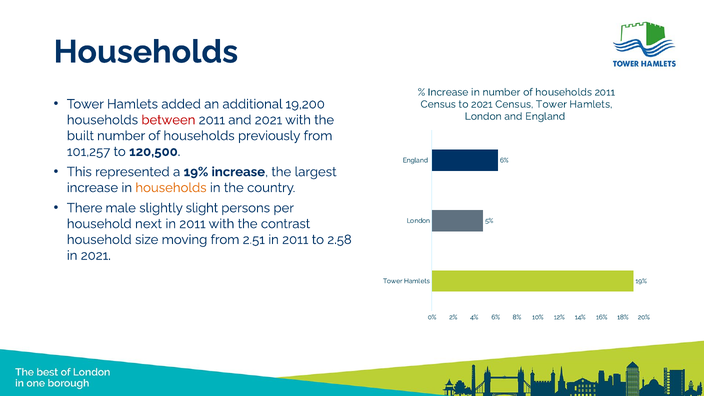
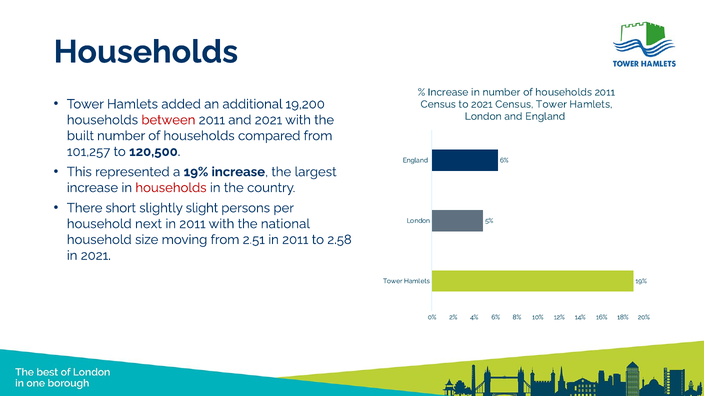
previously: previously -> compared (269, 136)
households colour: orange -> red (171, 188)
male: male -> short (121, 208)
contrast: contrast -> national (285, 224)
